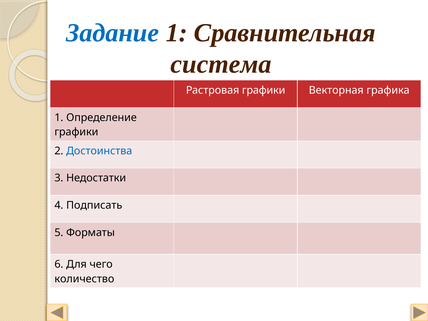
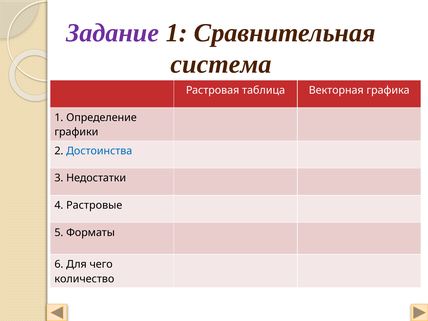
Задание colour: blue -> purple (113, 33)
Растровая графики: графики -> таблица (264, 90)
Подписать: Подписать -> Растровые (94, 205)
